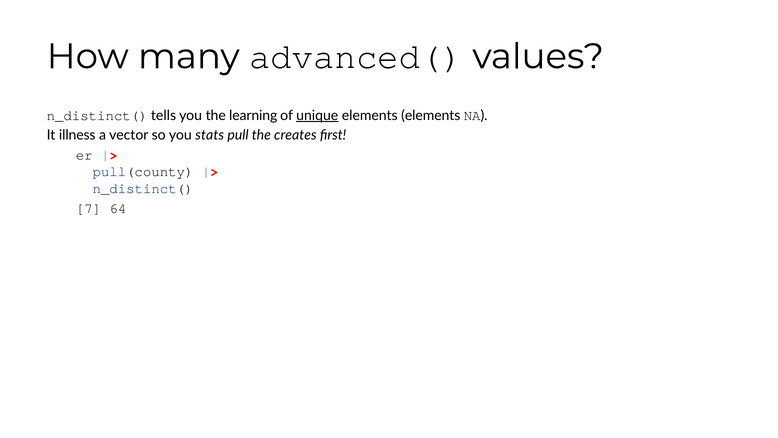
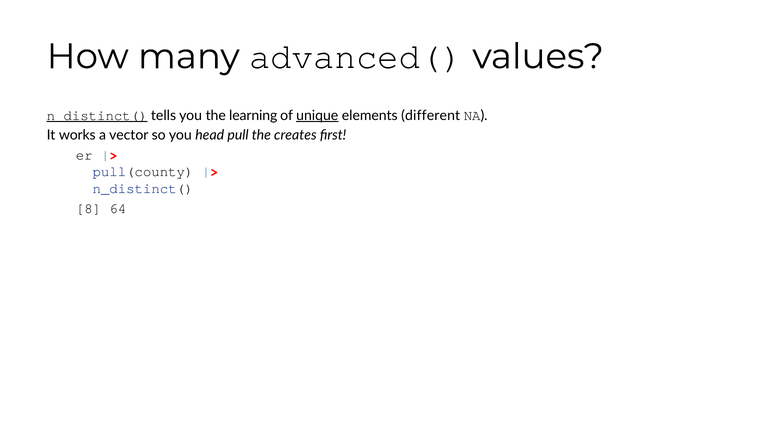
n_distinct( underline: none -> present (97, 115)
elements elements: elements -> different (431, 115)
illness: illness -> works (77, 135)
stats: stats -> head (210, 135)
7: 7 -> 8 (88, 208)
